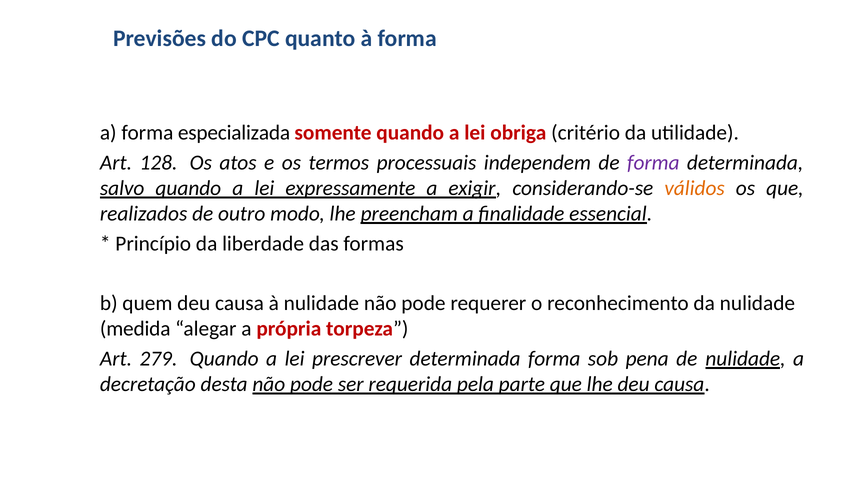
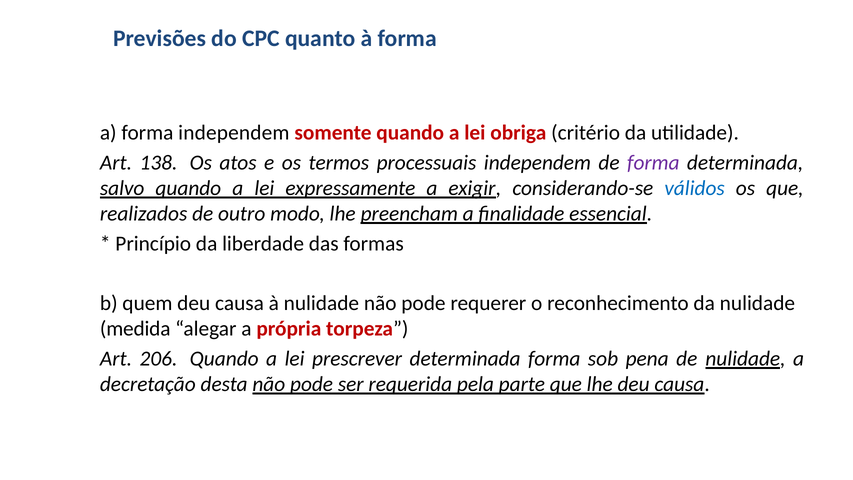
forma especializada: especializada -> independem (234, 133)
128: 128 -> 138 (158, 162)
válidos colour: orange -> blue (695, 188)
279: 279 -> 206 (158, 359)
